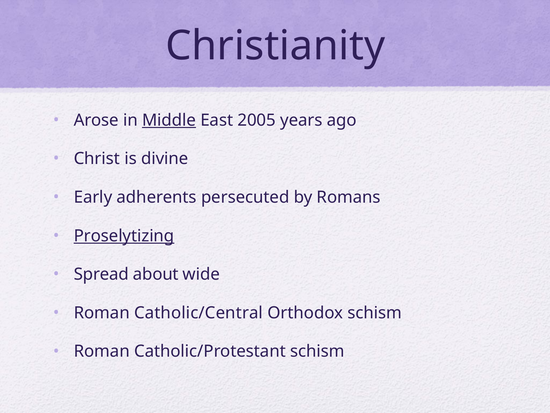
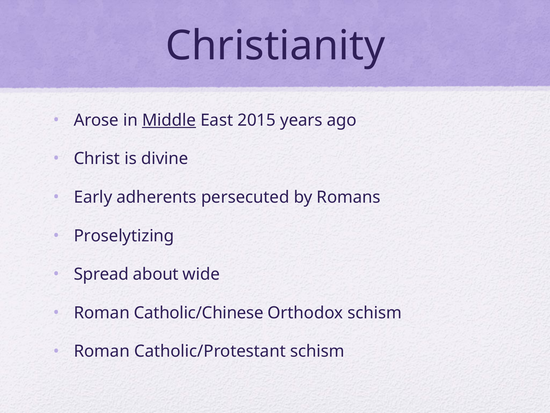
2005: 2005 -> 2015 (257, 120)
Proselytizing underline: present -> none (124, 236)
Catholic/Central: Catholic/Central -> Catholic/Chinese (199, 313)
